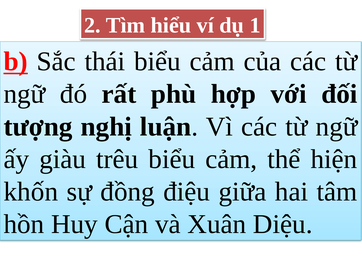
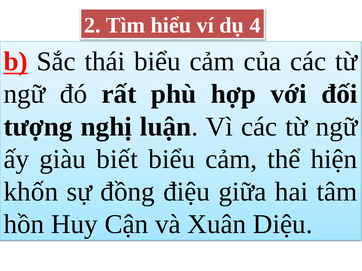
1: 1 -> 4 (255, 25)
trêu: trêu -> biết (117, 159)
